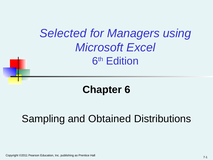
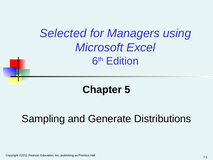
6: 6 -> 5 (127, 90)
Obtained: Obtained -> Generate (110, 119)
